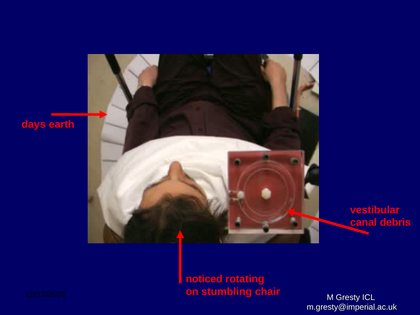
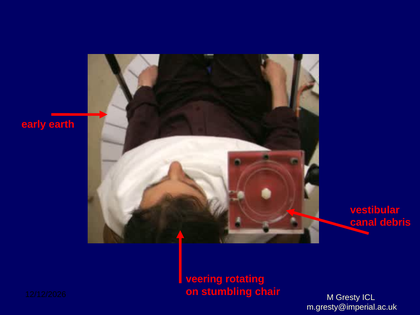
days: days -> early (34, 125)
noticed: noticed -> veering (204, 279)
